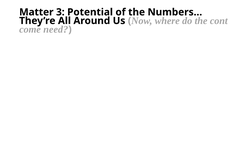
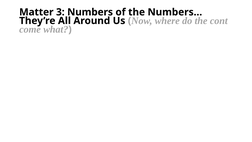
Potential: Potential -> Numbers (90, 12)
need: need -> what (56, 29)
